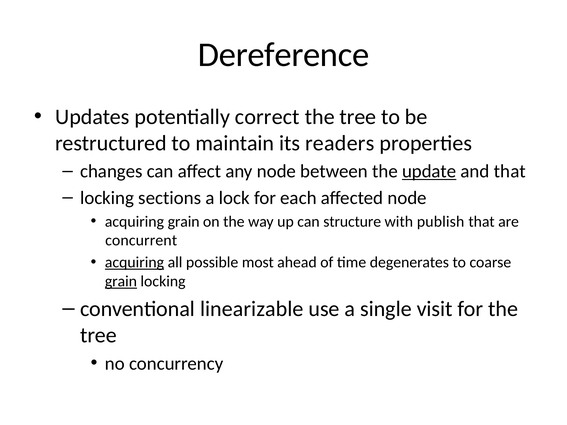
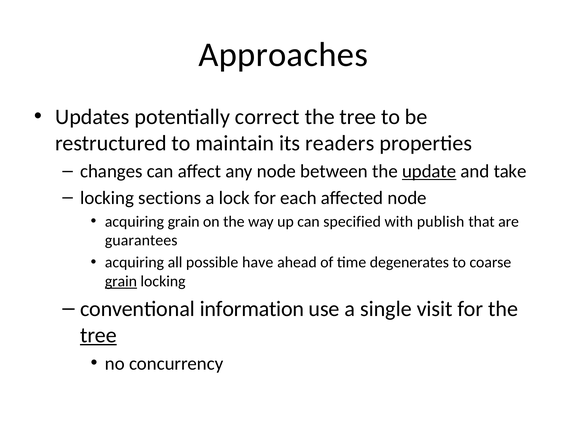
Dereference: Dereference -> Approaches (283, 55)
and that: that -> take (510, 171)
structure: structure -> specified (352, 222)
concurrent: concurrent -> guarantees (141, 241)
acquiring underline: present -> none (134, 263)
most: most -> have (258, 263)
linearizable: linearizable -> information (252, 309)
tree underline: none -> present (98, 336)
